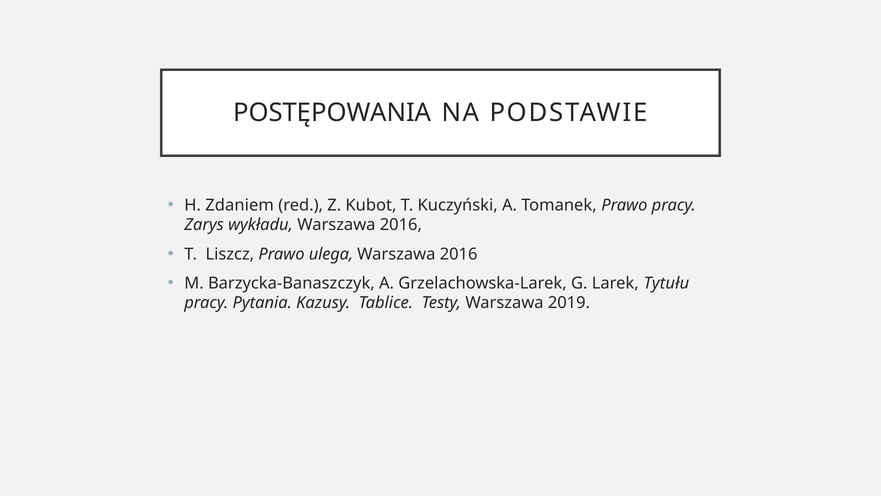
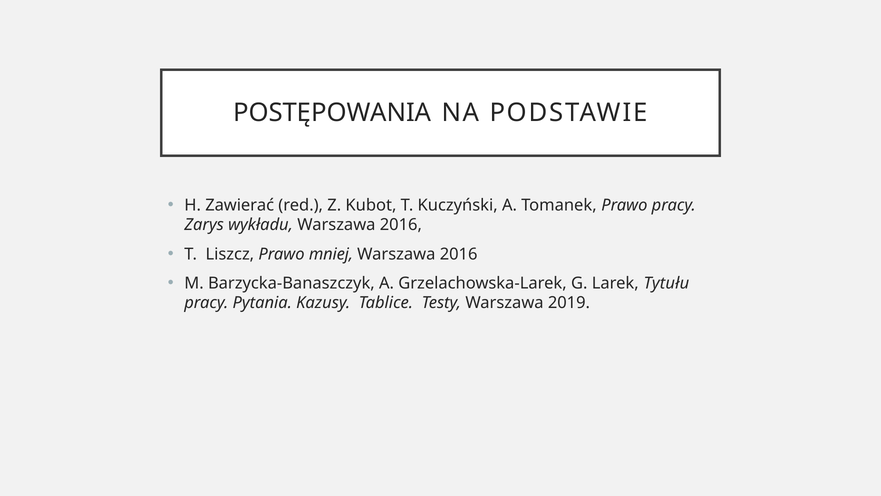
Zdaniem: Zdaniem -> Zawierać (240, 205)
ulega: ulega -> mniej (331, 254)
